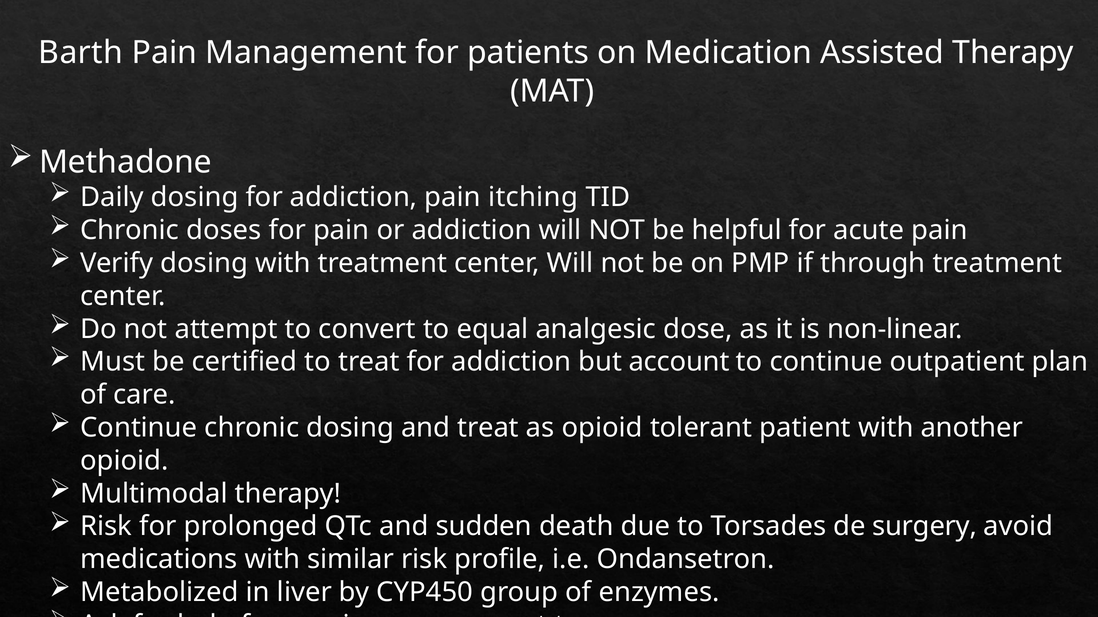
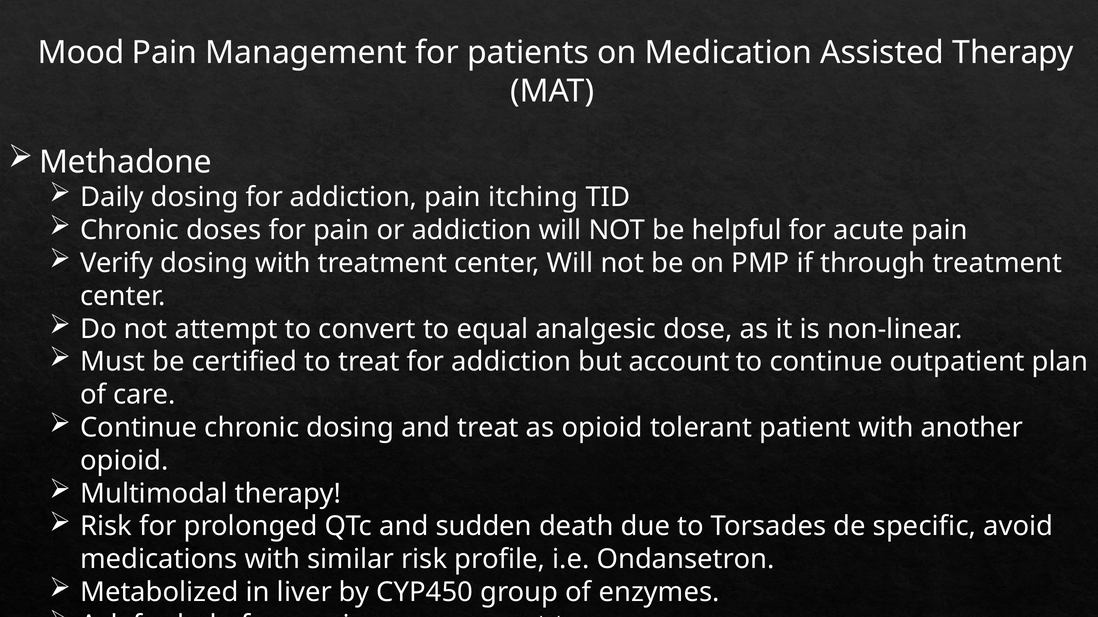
Barth: Barth -> Mood (81, 53)
surgery: surgery -> specific (925, 527)
